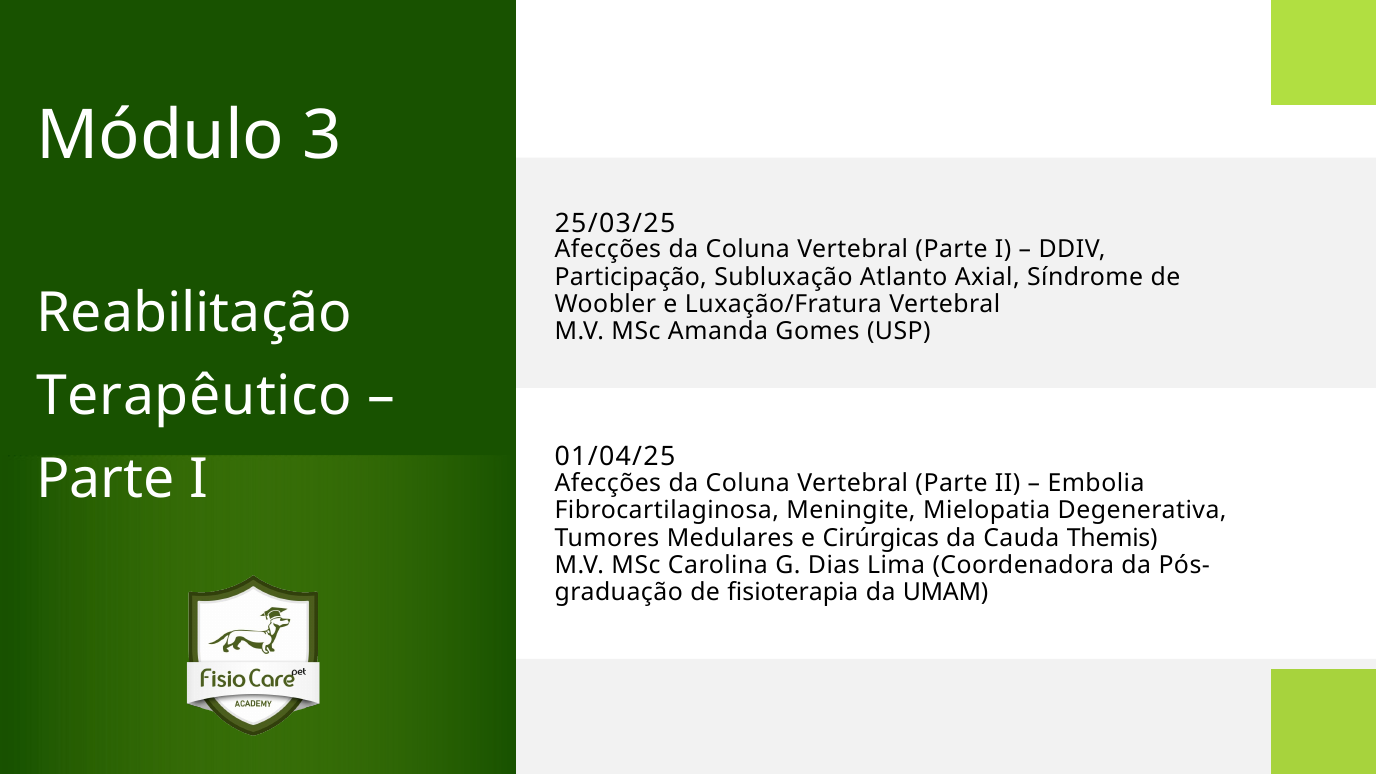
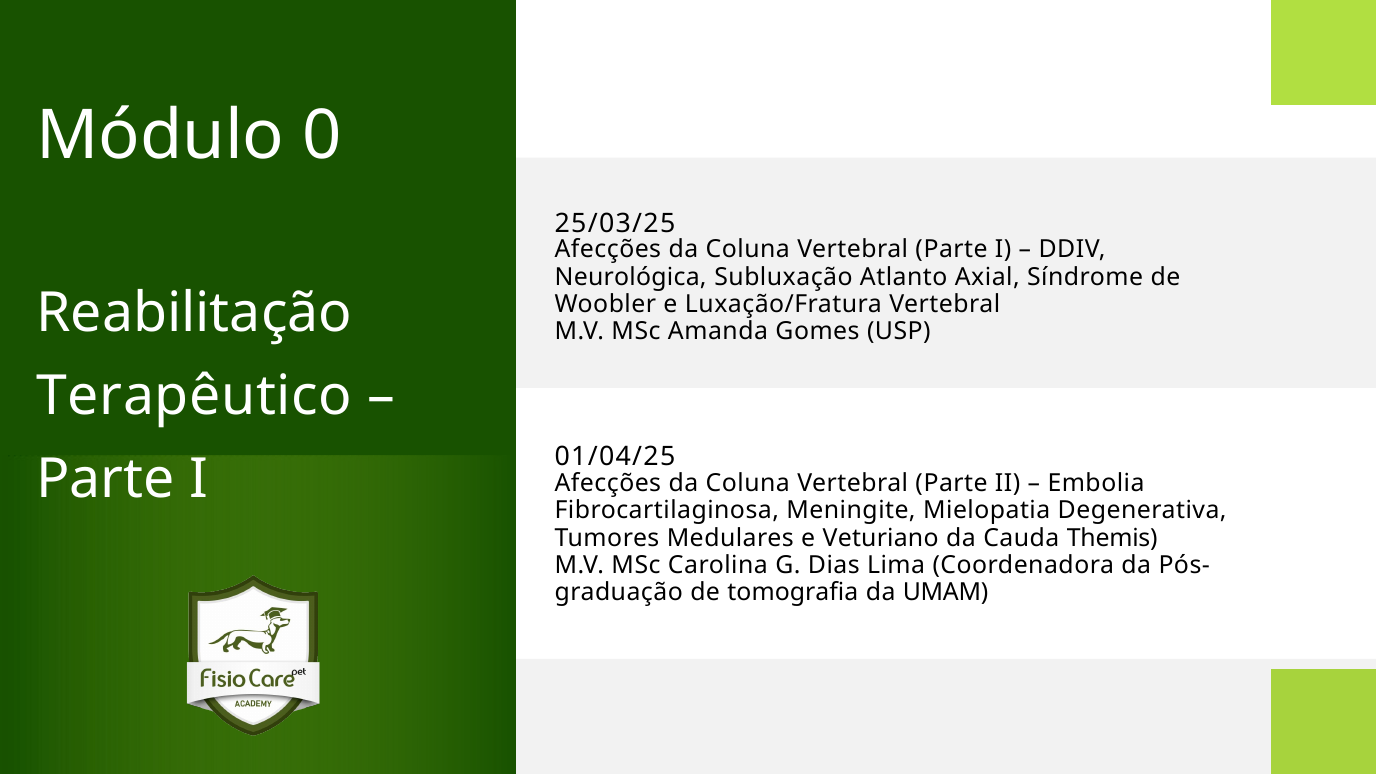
3: 3 -> 0 (322, 136)
Participação: Participação -> Neurológica (631, 277)
Cirúrgicas: Cirúrgicas -> Veturiano (881, 538)
fisioterapia: fisioterapia -> tomografia (793, 593)
